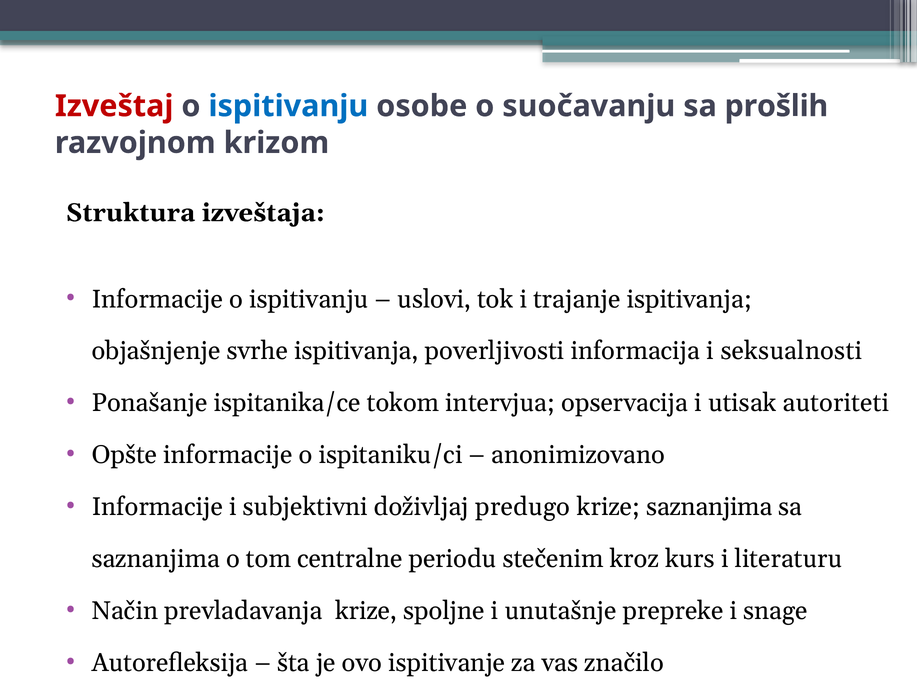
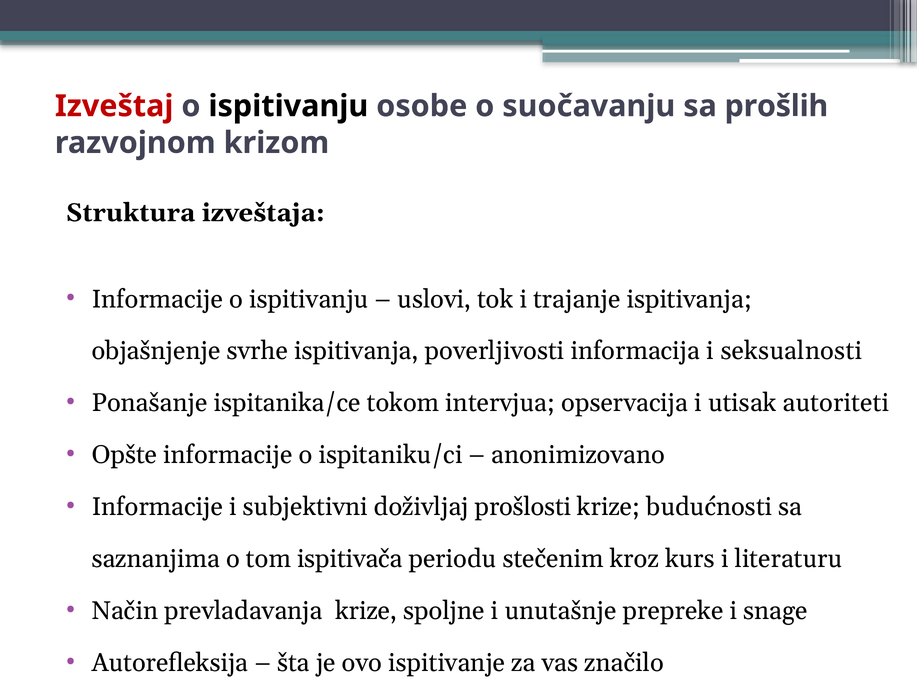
ispitivanju colour: blue -> black (288, 106)
predugo: predugo -> prošlosti (523, 507)
krize saznanjima: saznanjima -> budućnosti (709, 507)
centralne: centralne -> ispitivača (350, 559)
